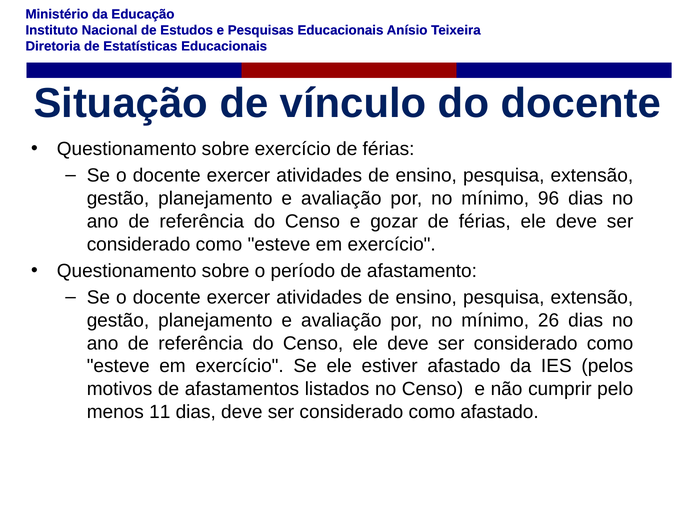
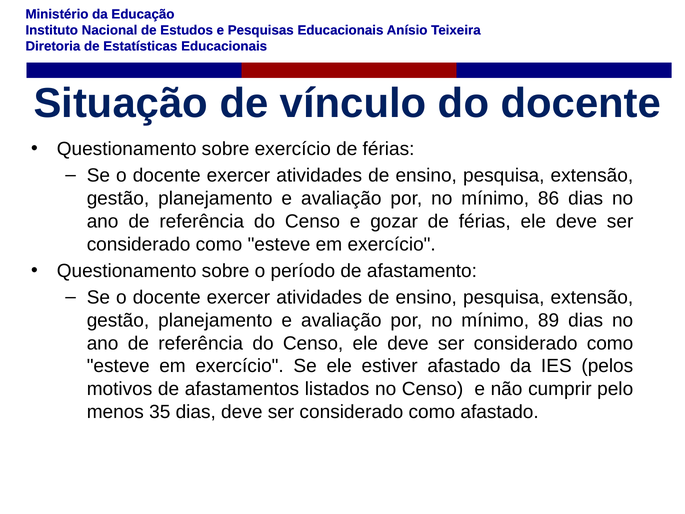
96: 96 -> 86 (549, 198)
26: 26 -> 89 (549, 320)
11: 11 -> 35 (160, 412)
